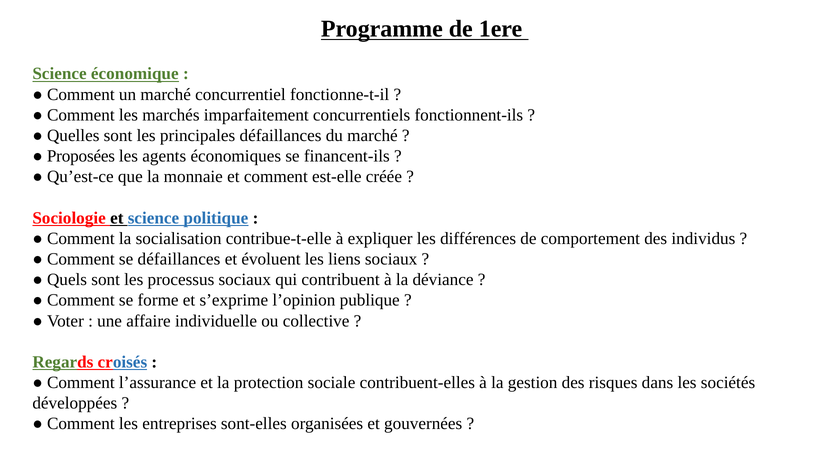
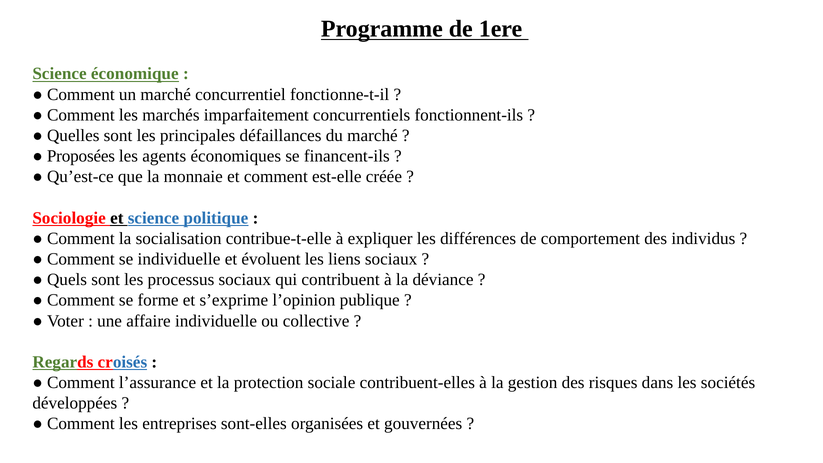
se défaillances: défaillances -> individuelle (179, 259)
